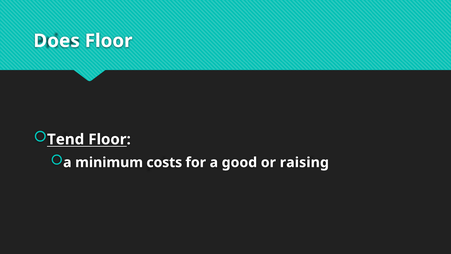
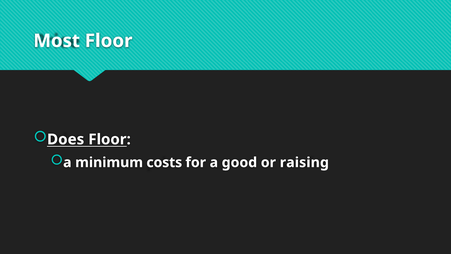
Does: Does -> Most (57, 41)
Tend: Tend -> Does (66, 139)
